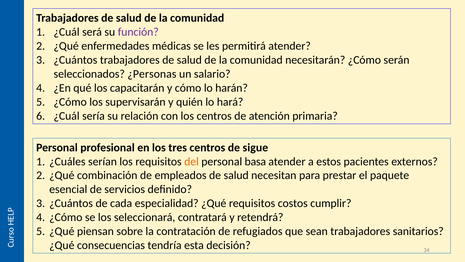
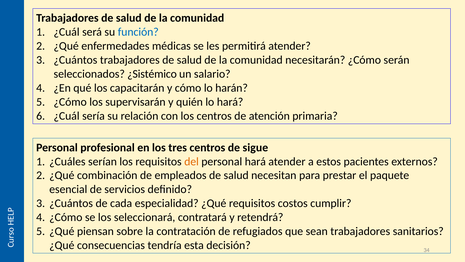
función colour: purple -> blue (138, 32)
¿Personas: ¿Personas -> ¿Sistémico (152, 74)
personal basa: basa -> hará (255, 161)
